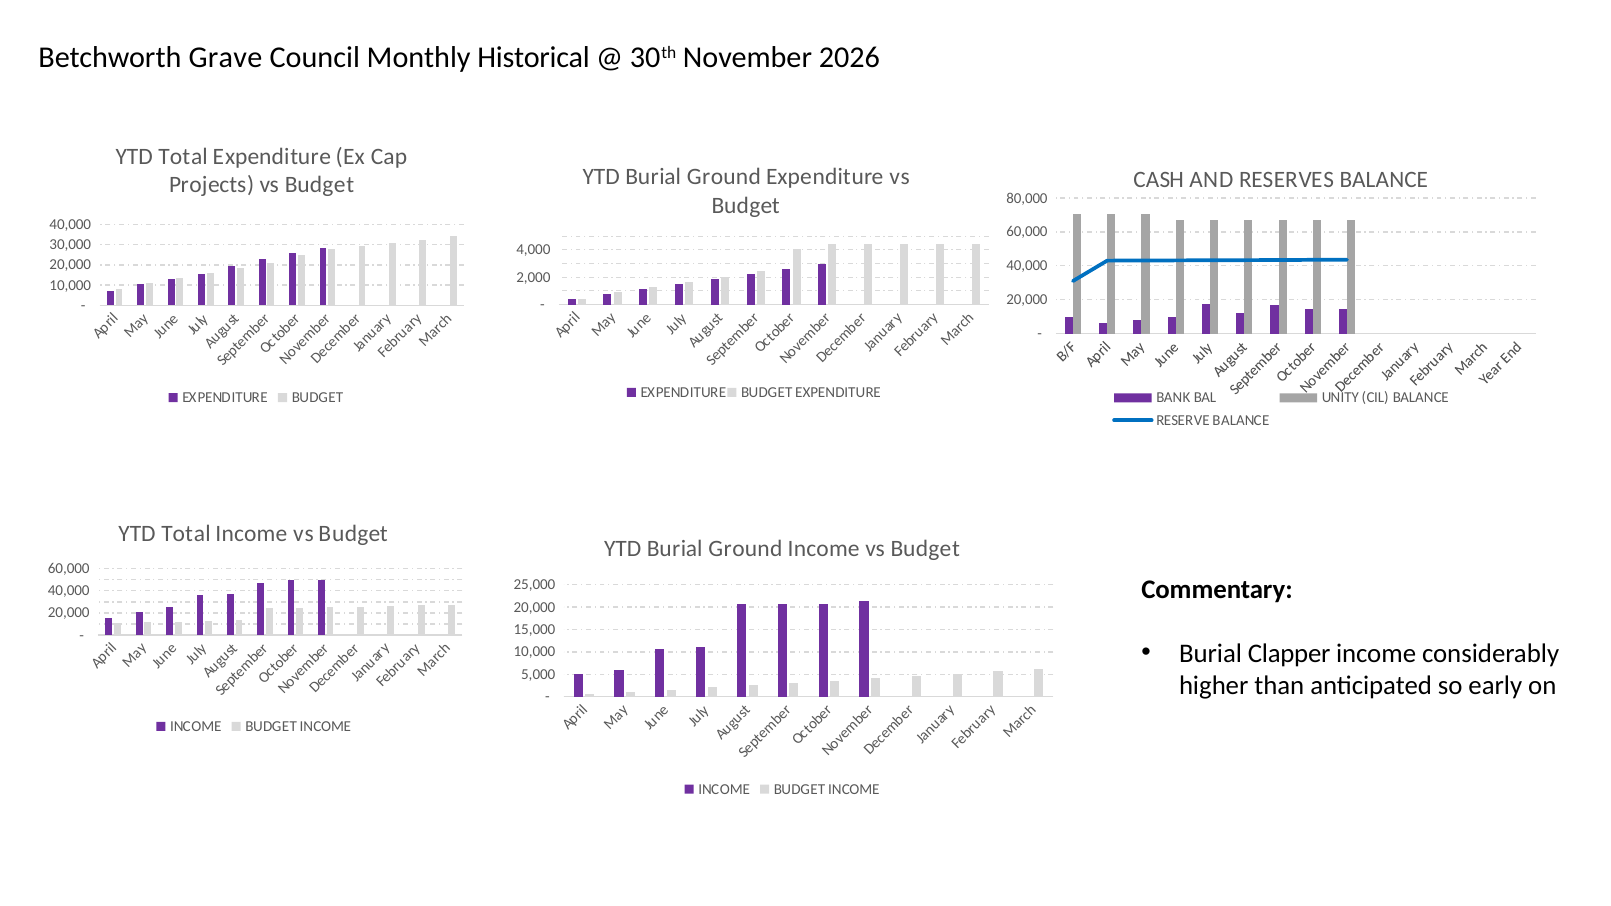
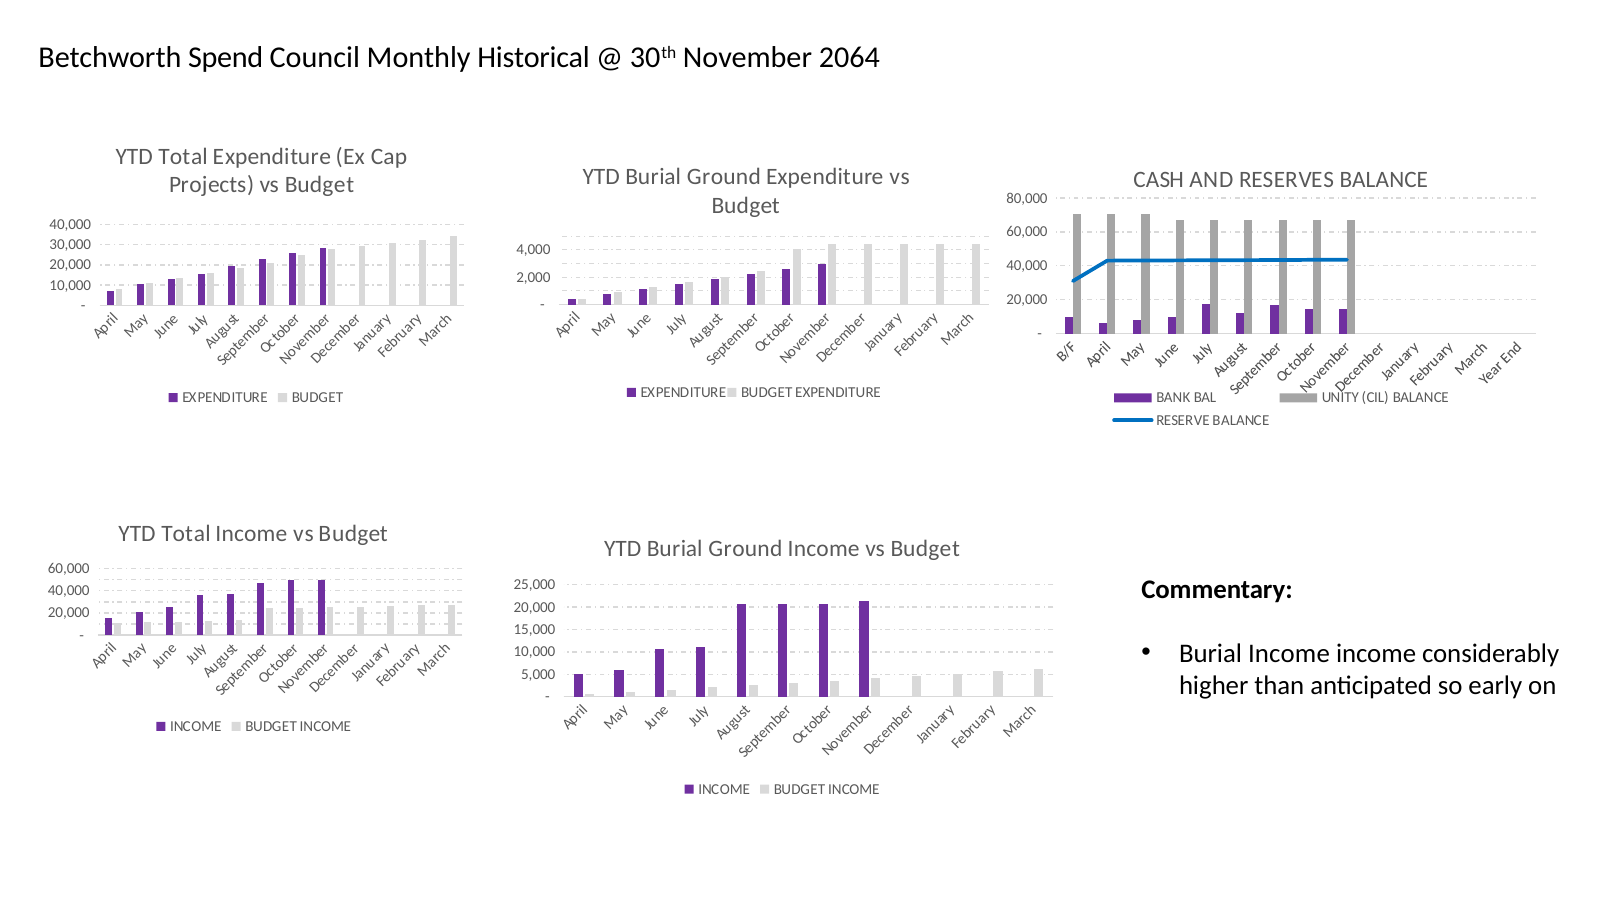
Grave: Grave -> Spend (226, 57)
2026: 2026 -> 2064 (849, 57)
Burial Clapper: Clapper -> Income (1289, 654)
